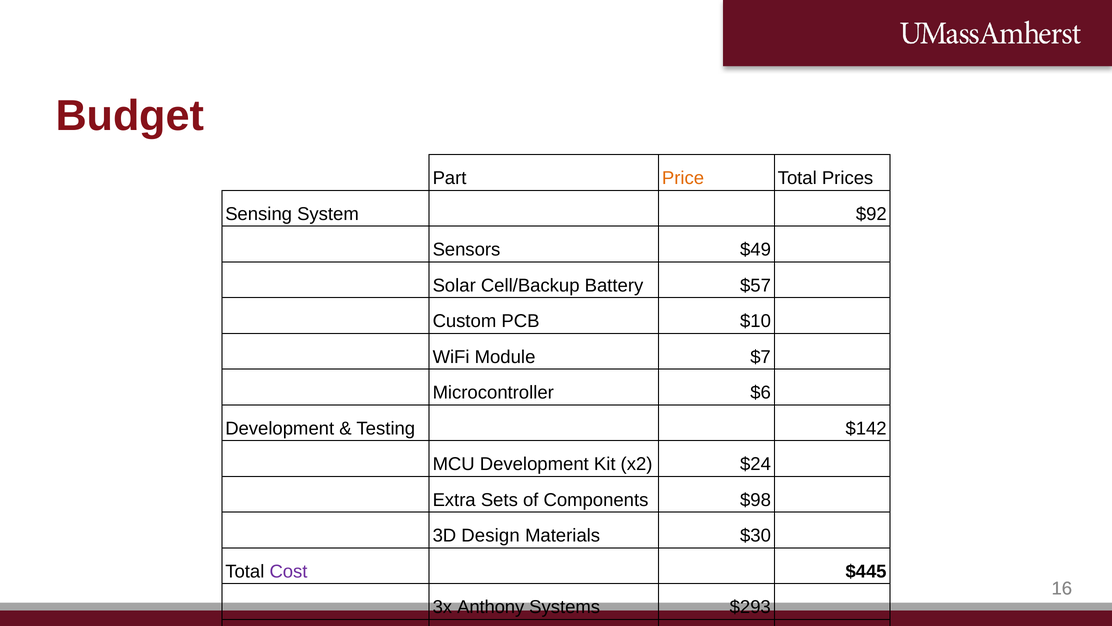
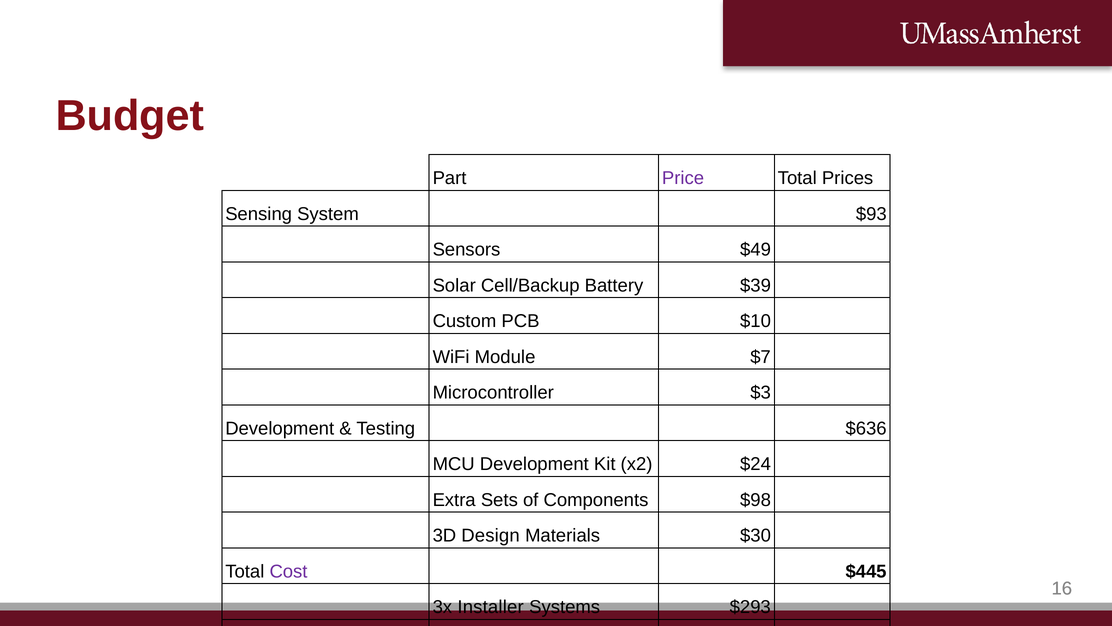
Price colour: orange -> purple (683, 178)
$92: $92 -> $93 (871, 214)
$57: $57 -> $39 (756, 285)
$6: $6 -> $3 (761, 392)
$142: $142 -> $636 (866, 428)
Anthony: Anthony -> Installer (491, 607)
